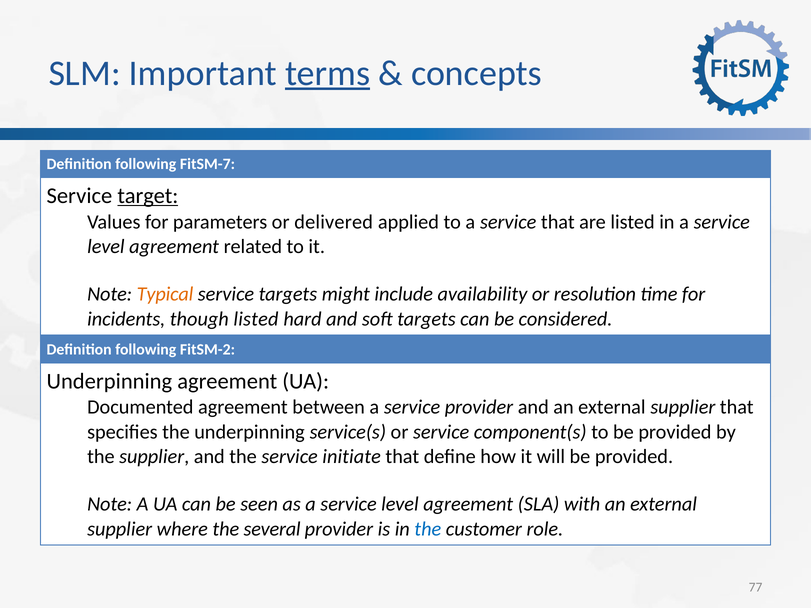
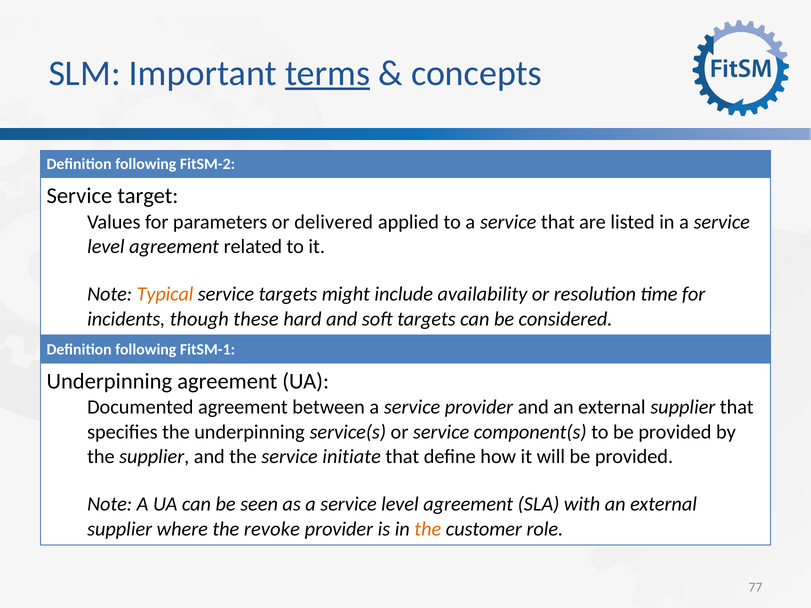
FitSM-7: FitSM-7 -> FitSM-2 (207, 164)
target underline: present -> none (148, 196)
though listed: listed -> these (256, 319)
FitSM-2: FitSM-2 -> FitSM-1 (207, 350)
several: several -> revoke (272, 529)
the colour: blue -> orange (428, 529)
